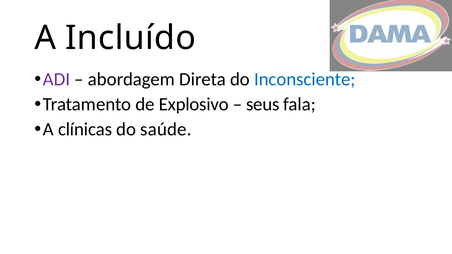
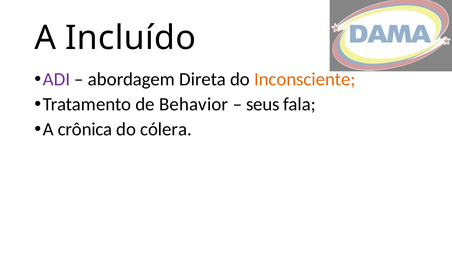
Inconsciente colour: blue -> orange (305, 79)
Explosivo: Explosivo -> Behavior (194, 104)
clínicas: clínicas -> crônica (85, 130)
saúde: saúde -> cólera (166, 130)
